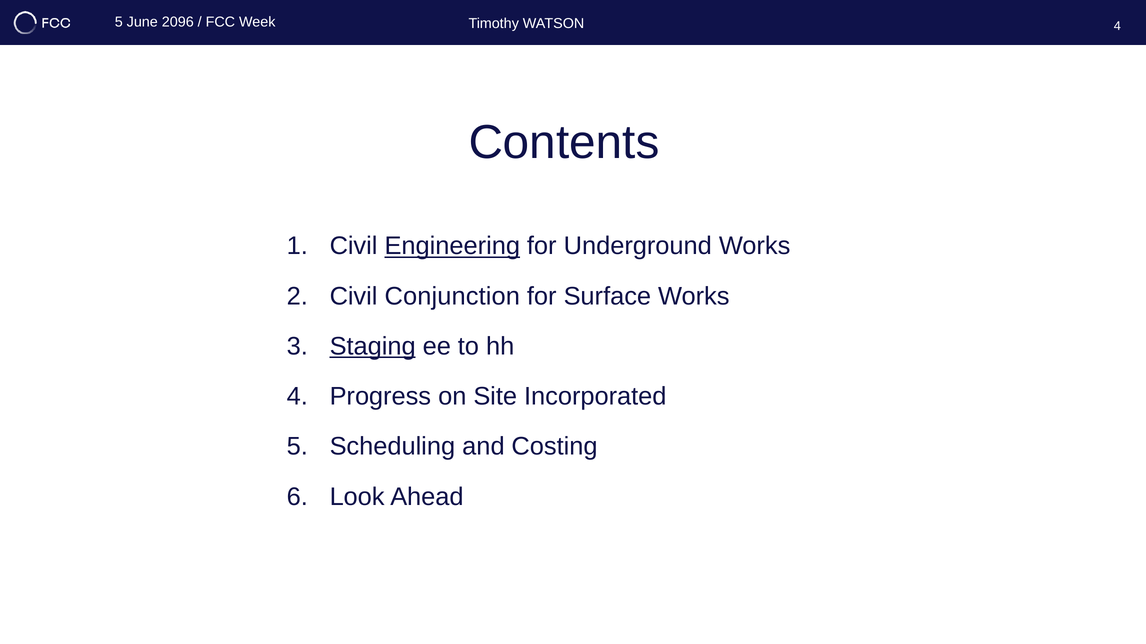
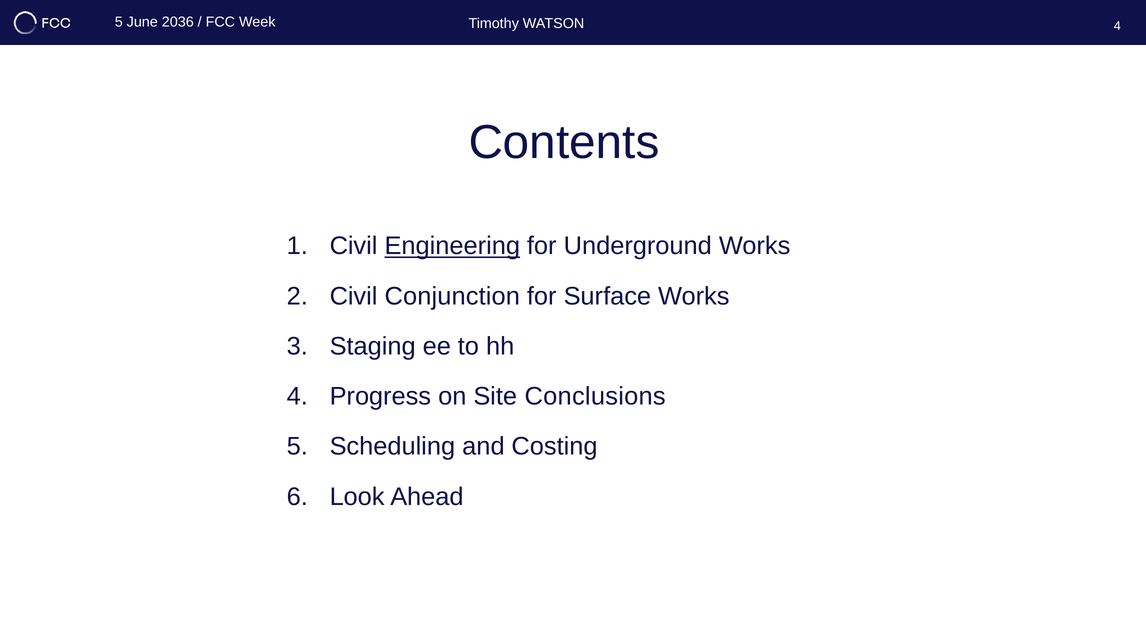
2096: 2096 -> 2036 (178, 22)
Staging underline: present -> none (373, 347)
Incorporated: Incorporated -> Conclusions (595, 397)
